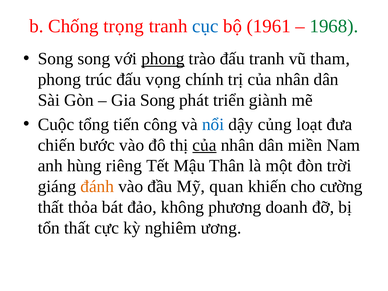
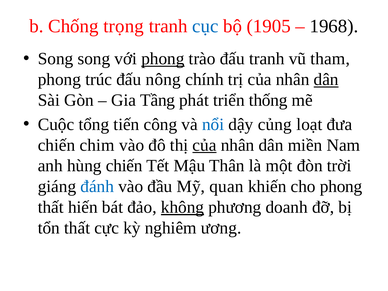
1961: 1961 -> 1905 (269, 26)
1968 colour: green -> black (334, 26)
vọng: vọng -> nông (163, 79)
dân underline: none -> present (326, 79)
Gia Song: Song -> Tầng (158, 100)
giành: giành -> thống (268, 100)
bước: bước -> chim (97, 145)
hùng riêng: riêng -> chiến (124, 166)
đánh colour: orange -> blue (97, 187)
cho cường: cường -> phong (341, 187)
thỏa: thỏa -> hiến (83, 207)
không underline: none -> present (182, 207)
